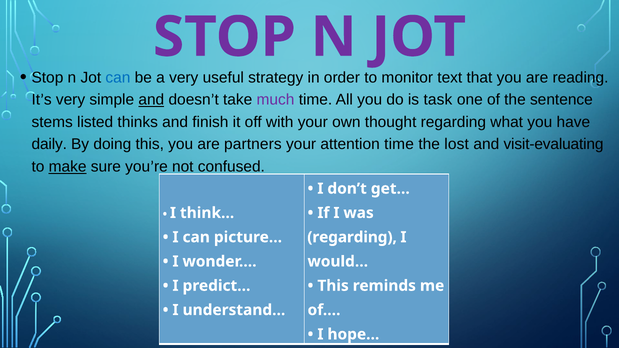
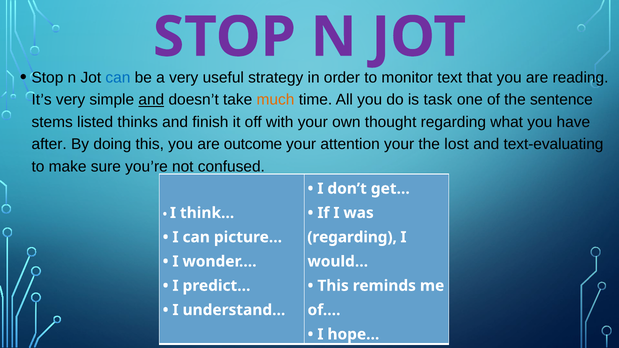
much colour: purple -> orange (276, 100)
daily: daily -> after (49, 144)
partners: partners -> outcome (253, 144)
attention time: time -> your (399, 144)
visit-evaluating: visit-evaluating -> text-evaluating (553, 144)
make underline: present -> none (68, 167)
